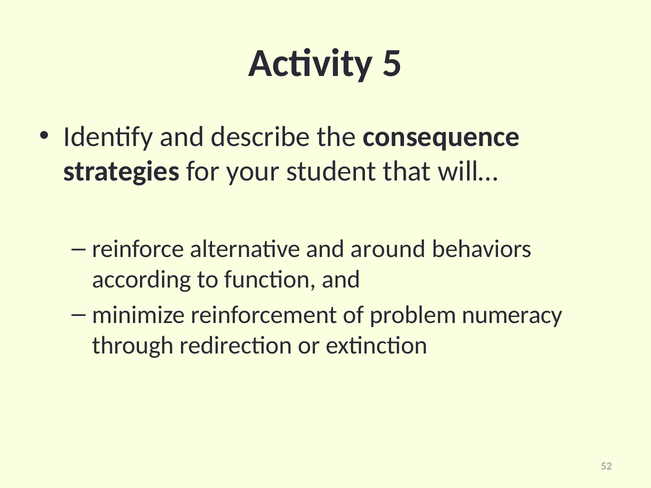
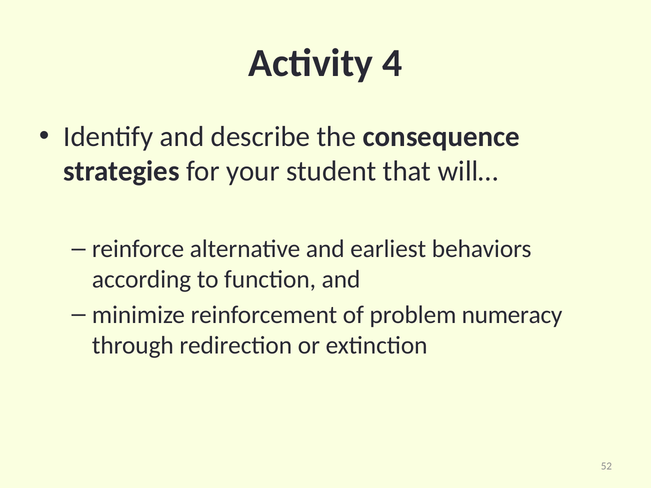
5: 5 -> 4 (392, 63)
around: around -> earliest (388, 249)
